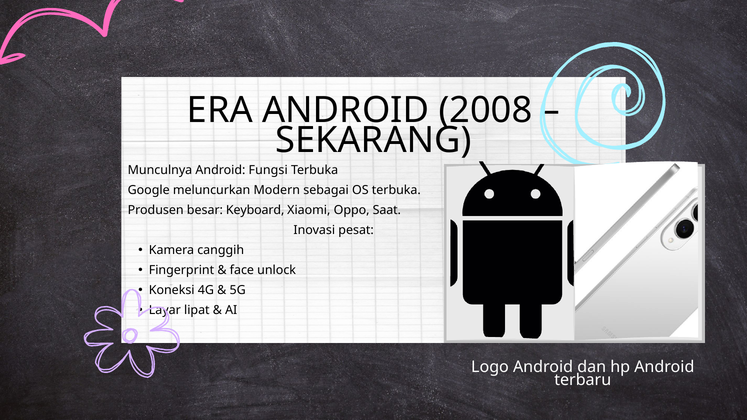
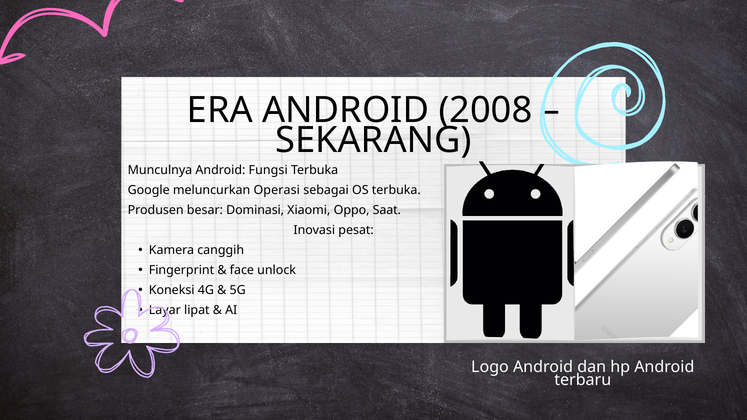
Modern: Modern -> Operasi (277, 190)
Keyboard: Keyboard -> Dominasi (255, 210)
